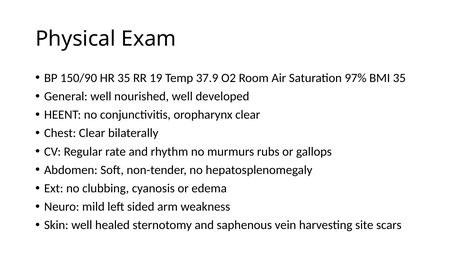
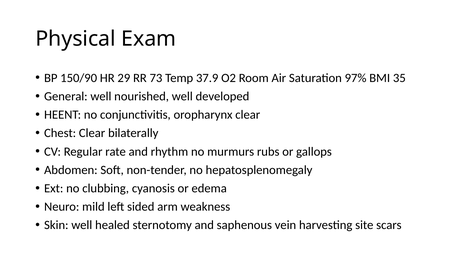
HR 35: 35 -> 29 (124, 78)
19: 19 -> 73 (156, 78)
